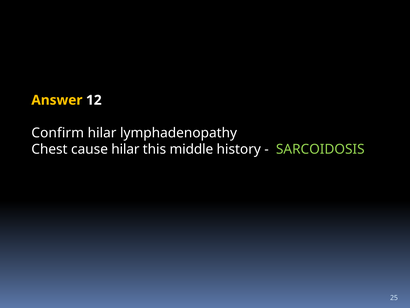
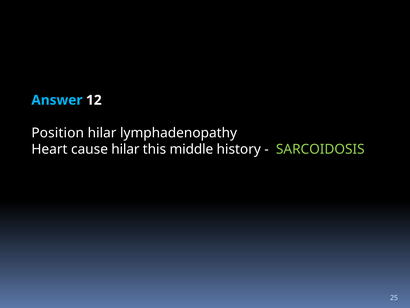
Answer colour: yellow -> light blue (57, 100)
Confirm: Confirm -> Position (58, 133)
Chest: Chest -> Heart (49, 149)
